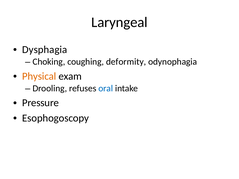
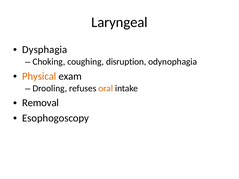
deformity: deformity -> disruption (126, 62)
oral colour: blue -> orange (106, 88)
Pressure: Pressure -> Removal (41, 103)
